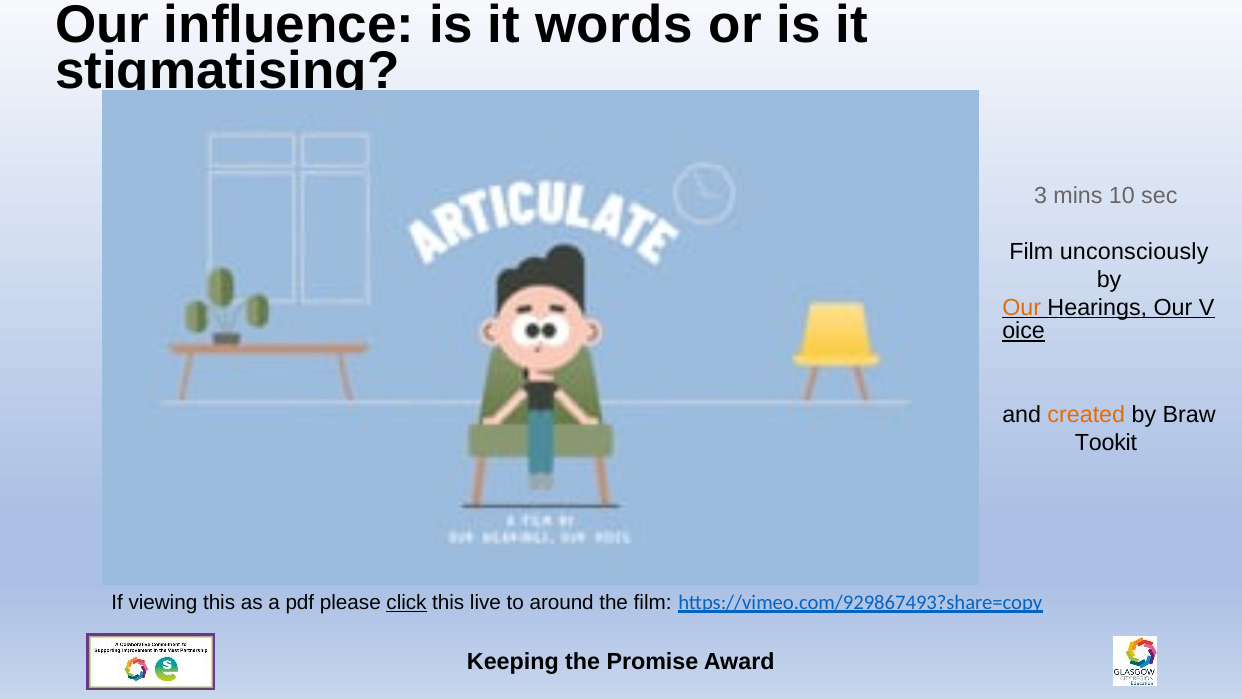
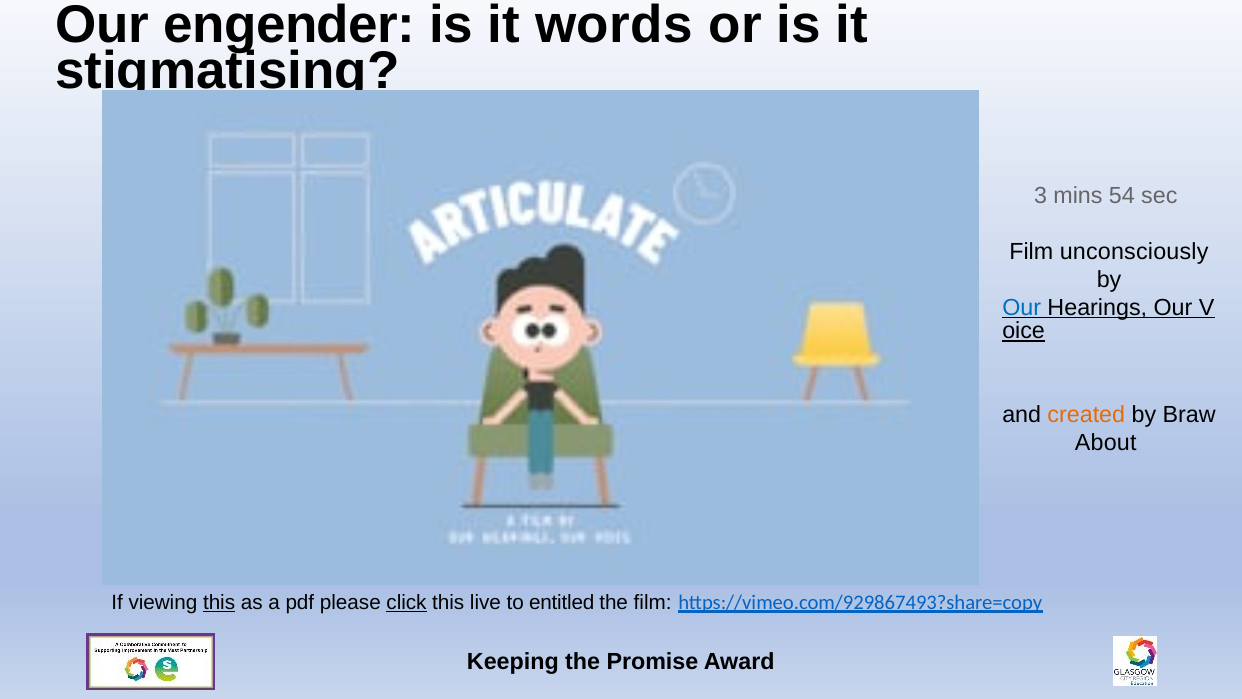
influence: influence -> engender (289, 25)
10: 10 -> 54 (1122, 195)
Our colour: orange -> blue (1022, 307)
Tookit: Tookit -> About (1106, 442)
this underline: none -> present (219, 602)
around: around -> entitled (562, 602)
